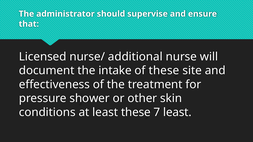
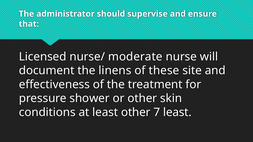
additional: additional -> moderate (135, 57)
intake: intake -> linens (115, 71)
least these: these -> other (136, 113)
